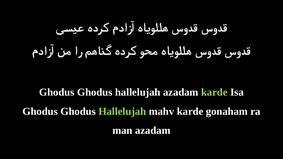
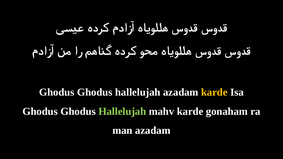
karde colour: light green -> yellow (214, 92)
